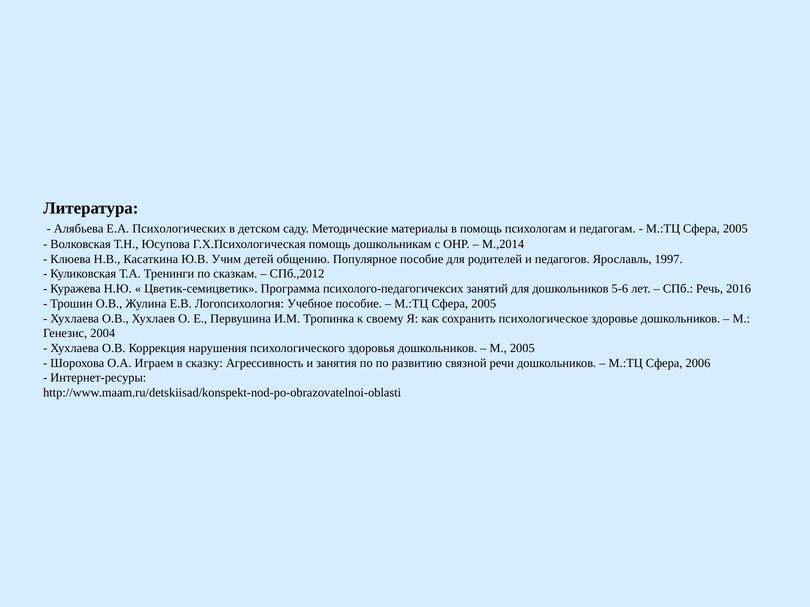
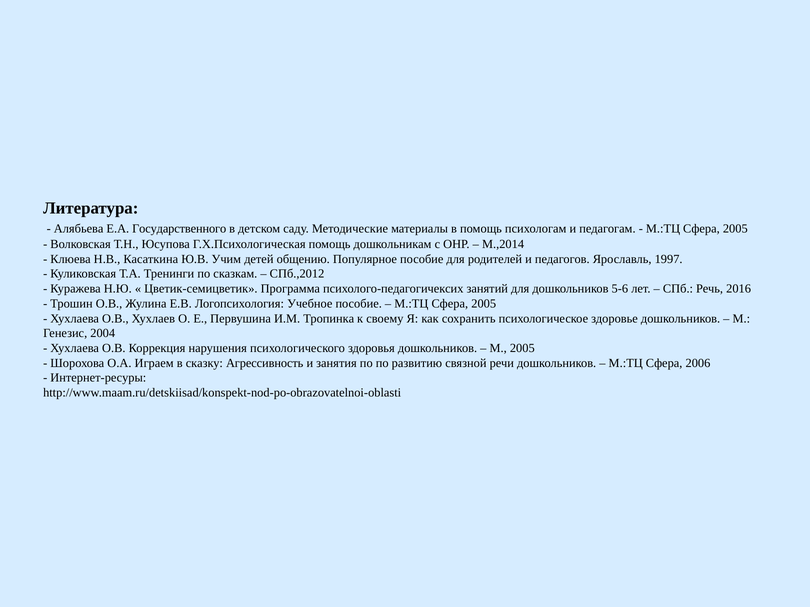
Психологических: Психологических -> Государственного (179, 229)
